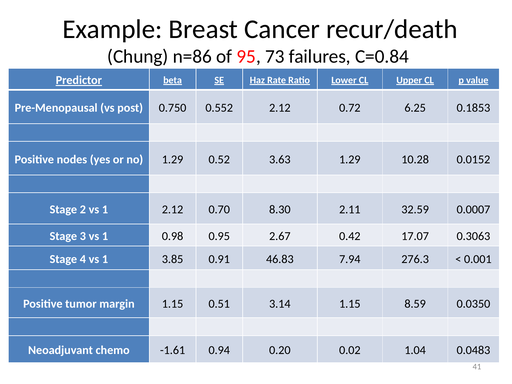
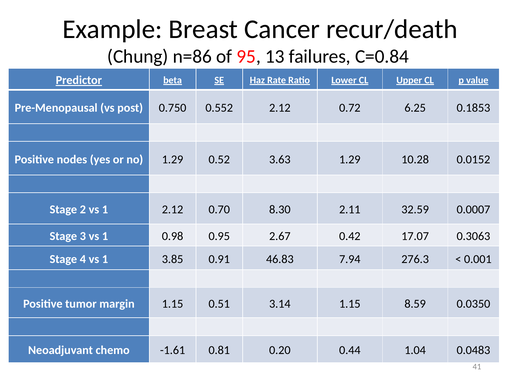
73: 73 -> 13 (275, 56)
0.94: 0.94 -> 0.81 (219, 350)
0.02: 0.02 -> 0.44 (350, 350)
